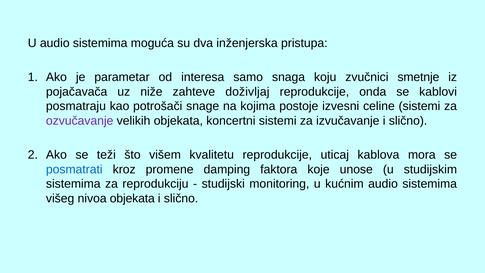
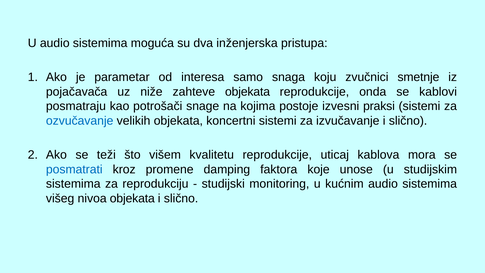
zahteve doživljaj: doživljaj -> objekata (248, 92)
celine: celine -> praksi (379, 106)
ozvučavanje colour: purple -> blue (80, 121)
